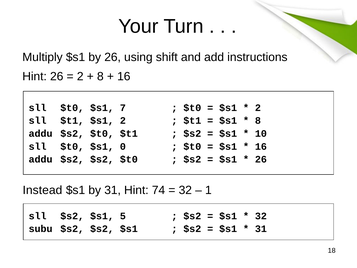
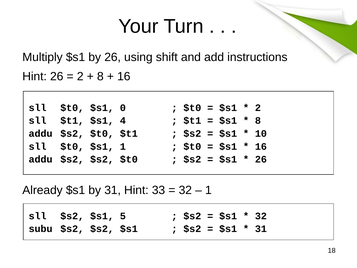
7: 7 -> 0 (123, 108)
$s1 2: 2 -> 4 (123, 121)
$s1 0: 0 -> 1 (123, 146)
Instead: Instead -> Already (42, 190)
74: 74 -> 33 (158, 190)
